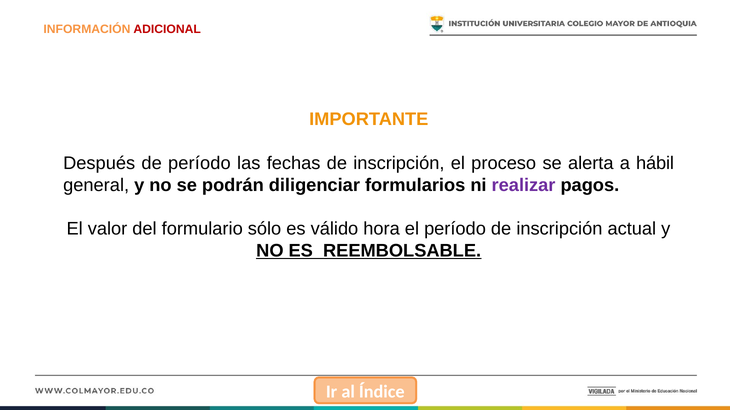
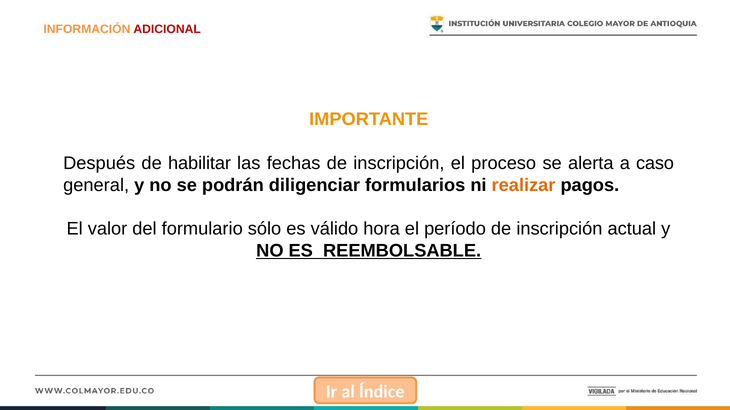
de período: período -> habilitar (200, 163)
hábil: hábil -> caso (655, 163)
realizar colour: purple -> orange (524, 185)
